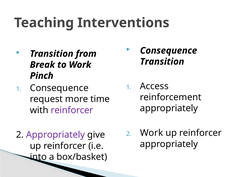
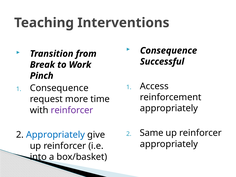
Transition: Transition -> Successful (162, 62)
2 Work: Work -> Same (152, 133)
Appropriately colour: purple -> blue (56, 135)
